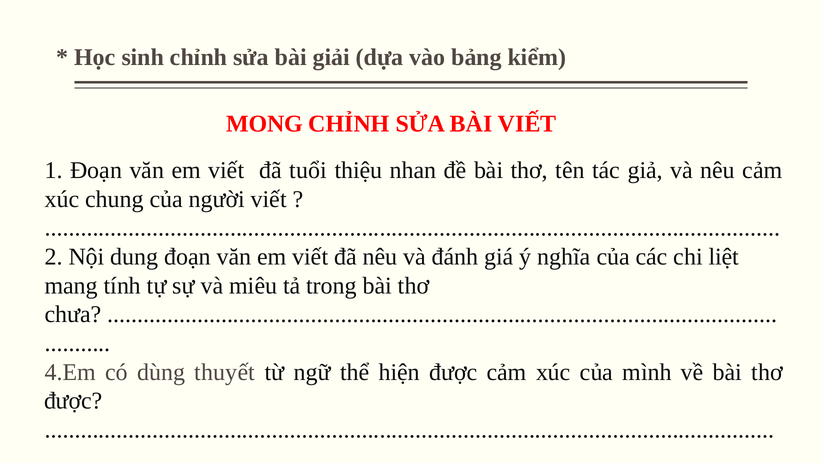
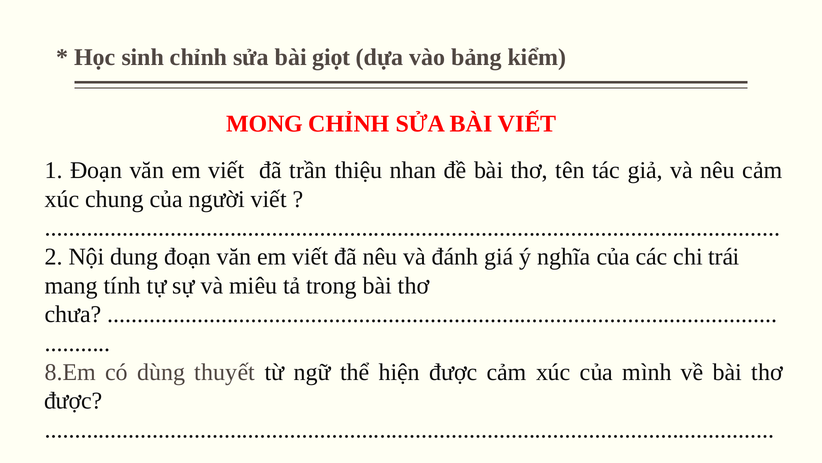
giải: giải -> giọt (331, 57)
tuổi: tuổi -> trần (308, 170)
liệt: liệt -> trái (724, 256)
4.Em: 4.Em -> 8.Em (70, 372)
